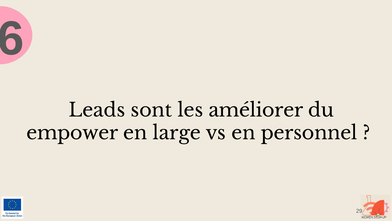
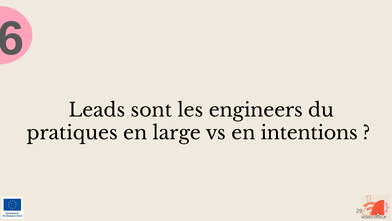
améliorer: améliorer -> engineers (256, 110)
empower: empower -> pratiques (72, 133)
personnel: personnel -> intentions (309, 133)
